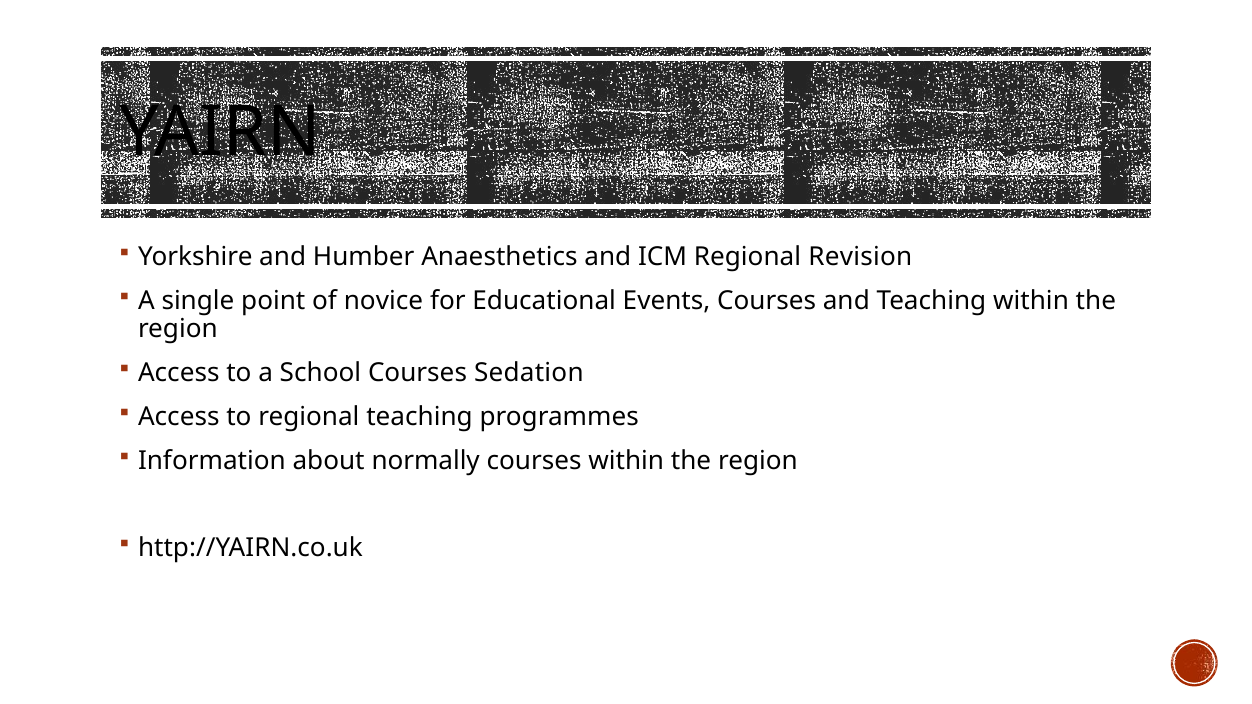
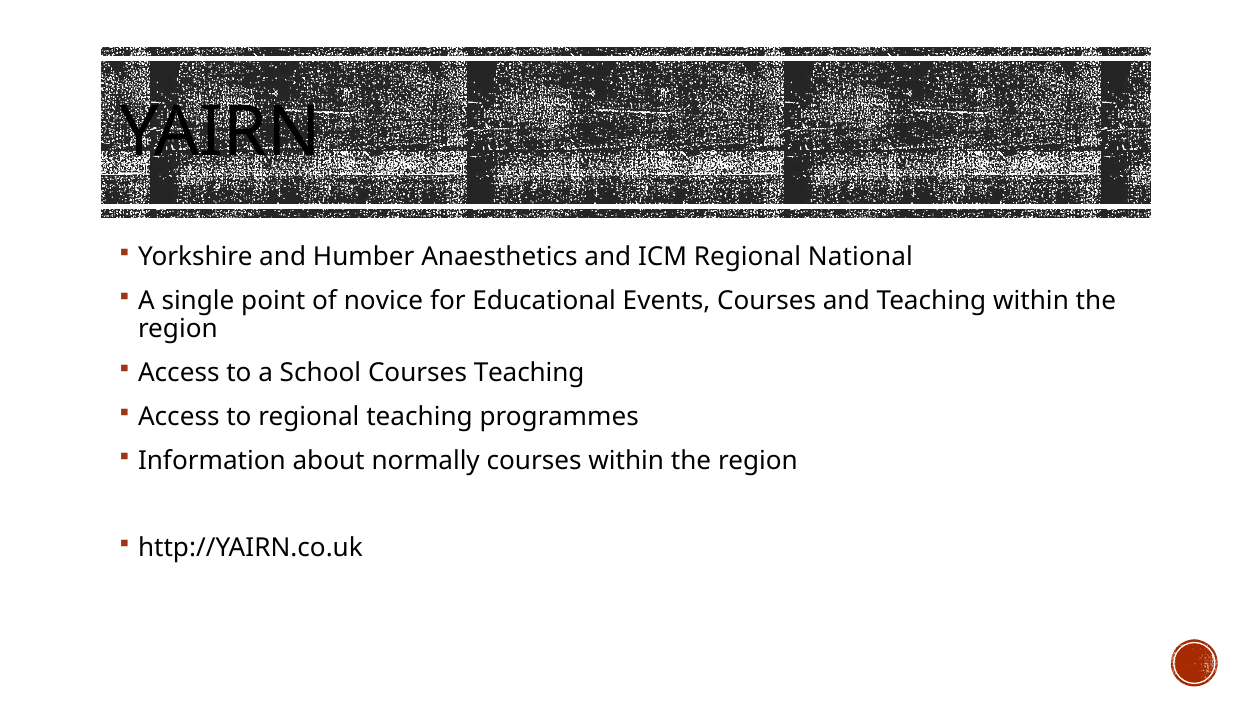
Revision: Revision -> National (860, 257)
Courses Sedation: Sedation -> Teaching (529, 373)
